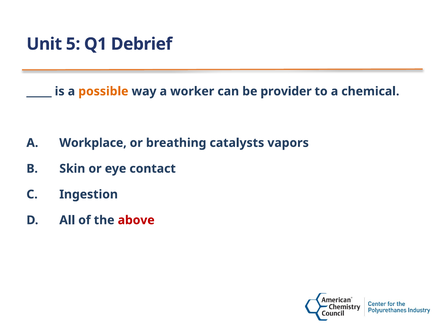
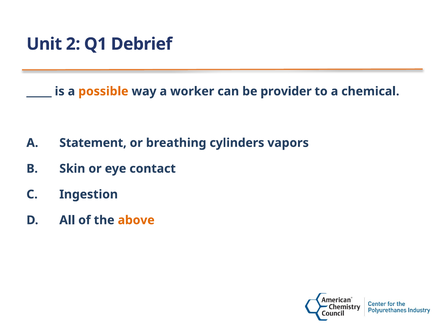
5: 5 -> 2 (73, 44)
Workplace: Workplace -> Statement (93, 143)
catalysts: catalysts -> cylinders (237, 143)
above colour: red -> orange (136, 220)
